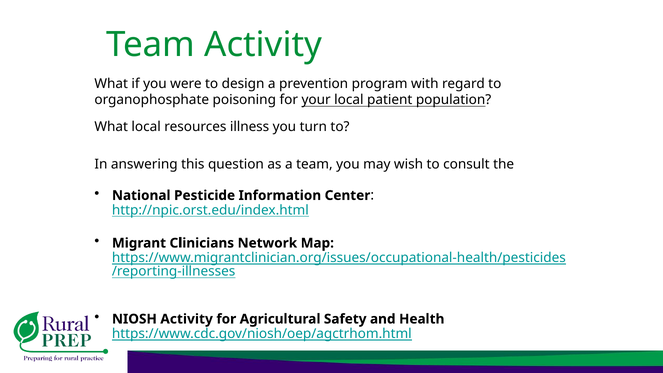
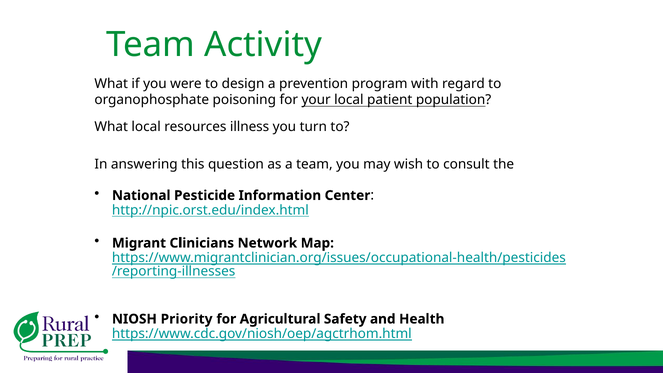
NIOSH Activity: Activity -> Priority (187, 319)
